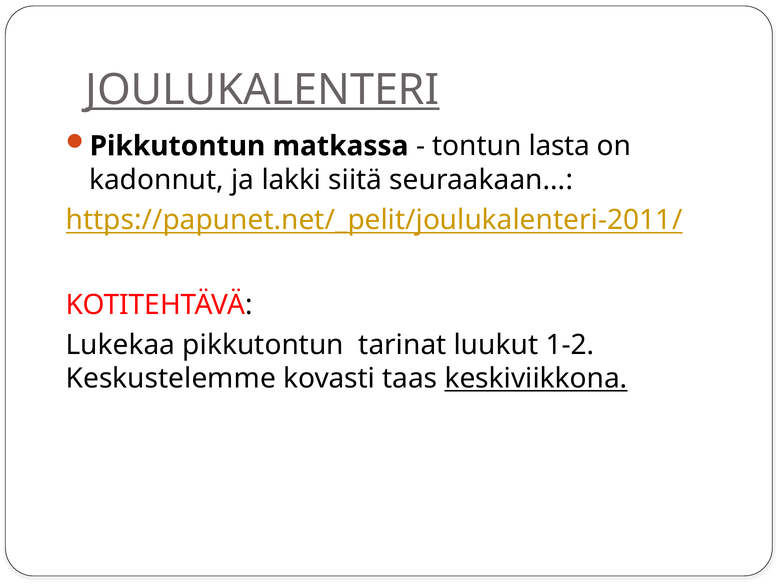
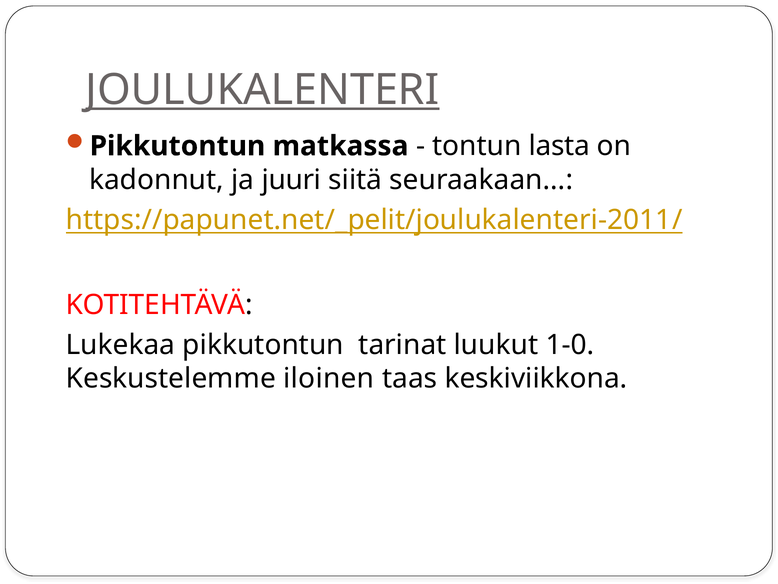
lakki: lakki -> juuri (291, 180)
1-2: 1-2 -> 1-0 (570, 345)
kovasti: kovasti -> iloinen (329, 378)
keskiviikkona underline: present -> none (536, 378)
